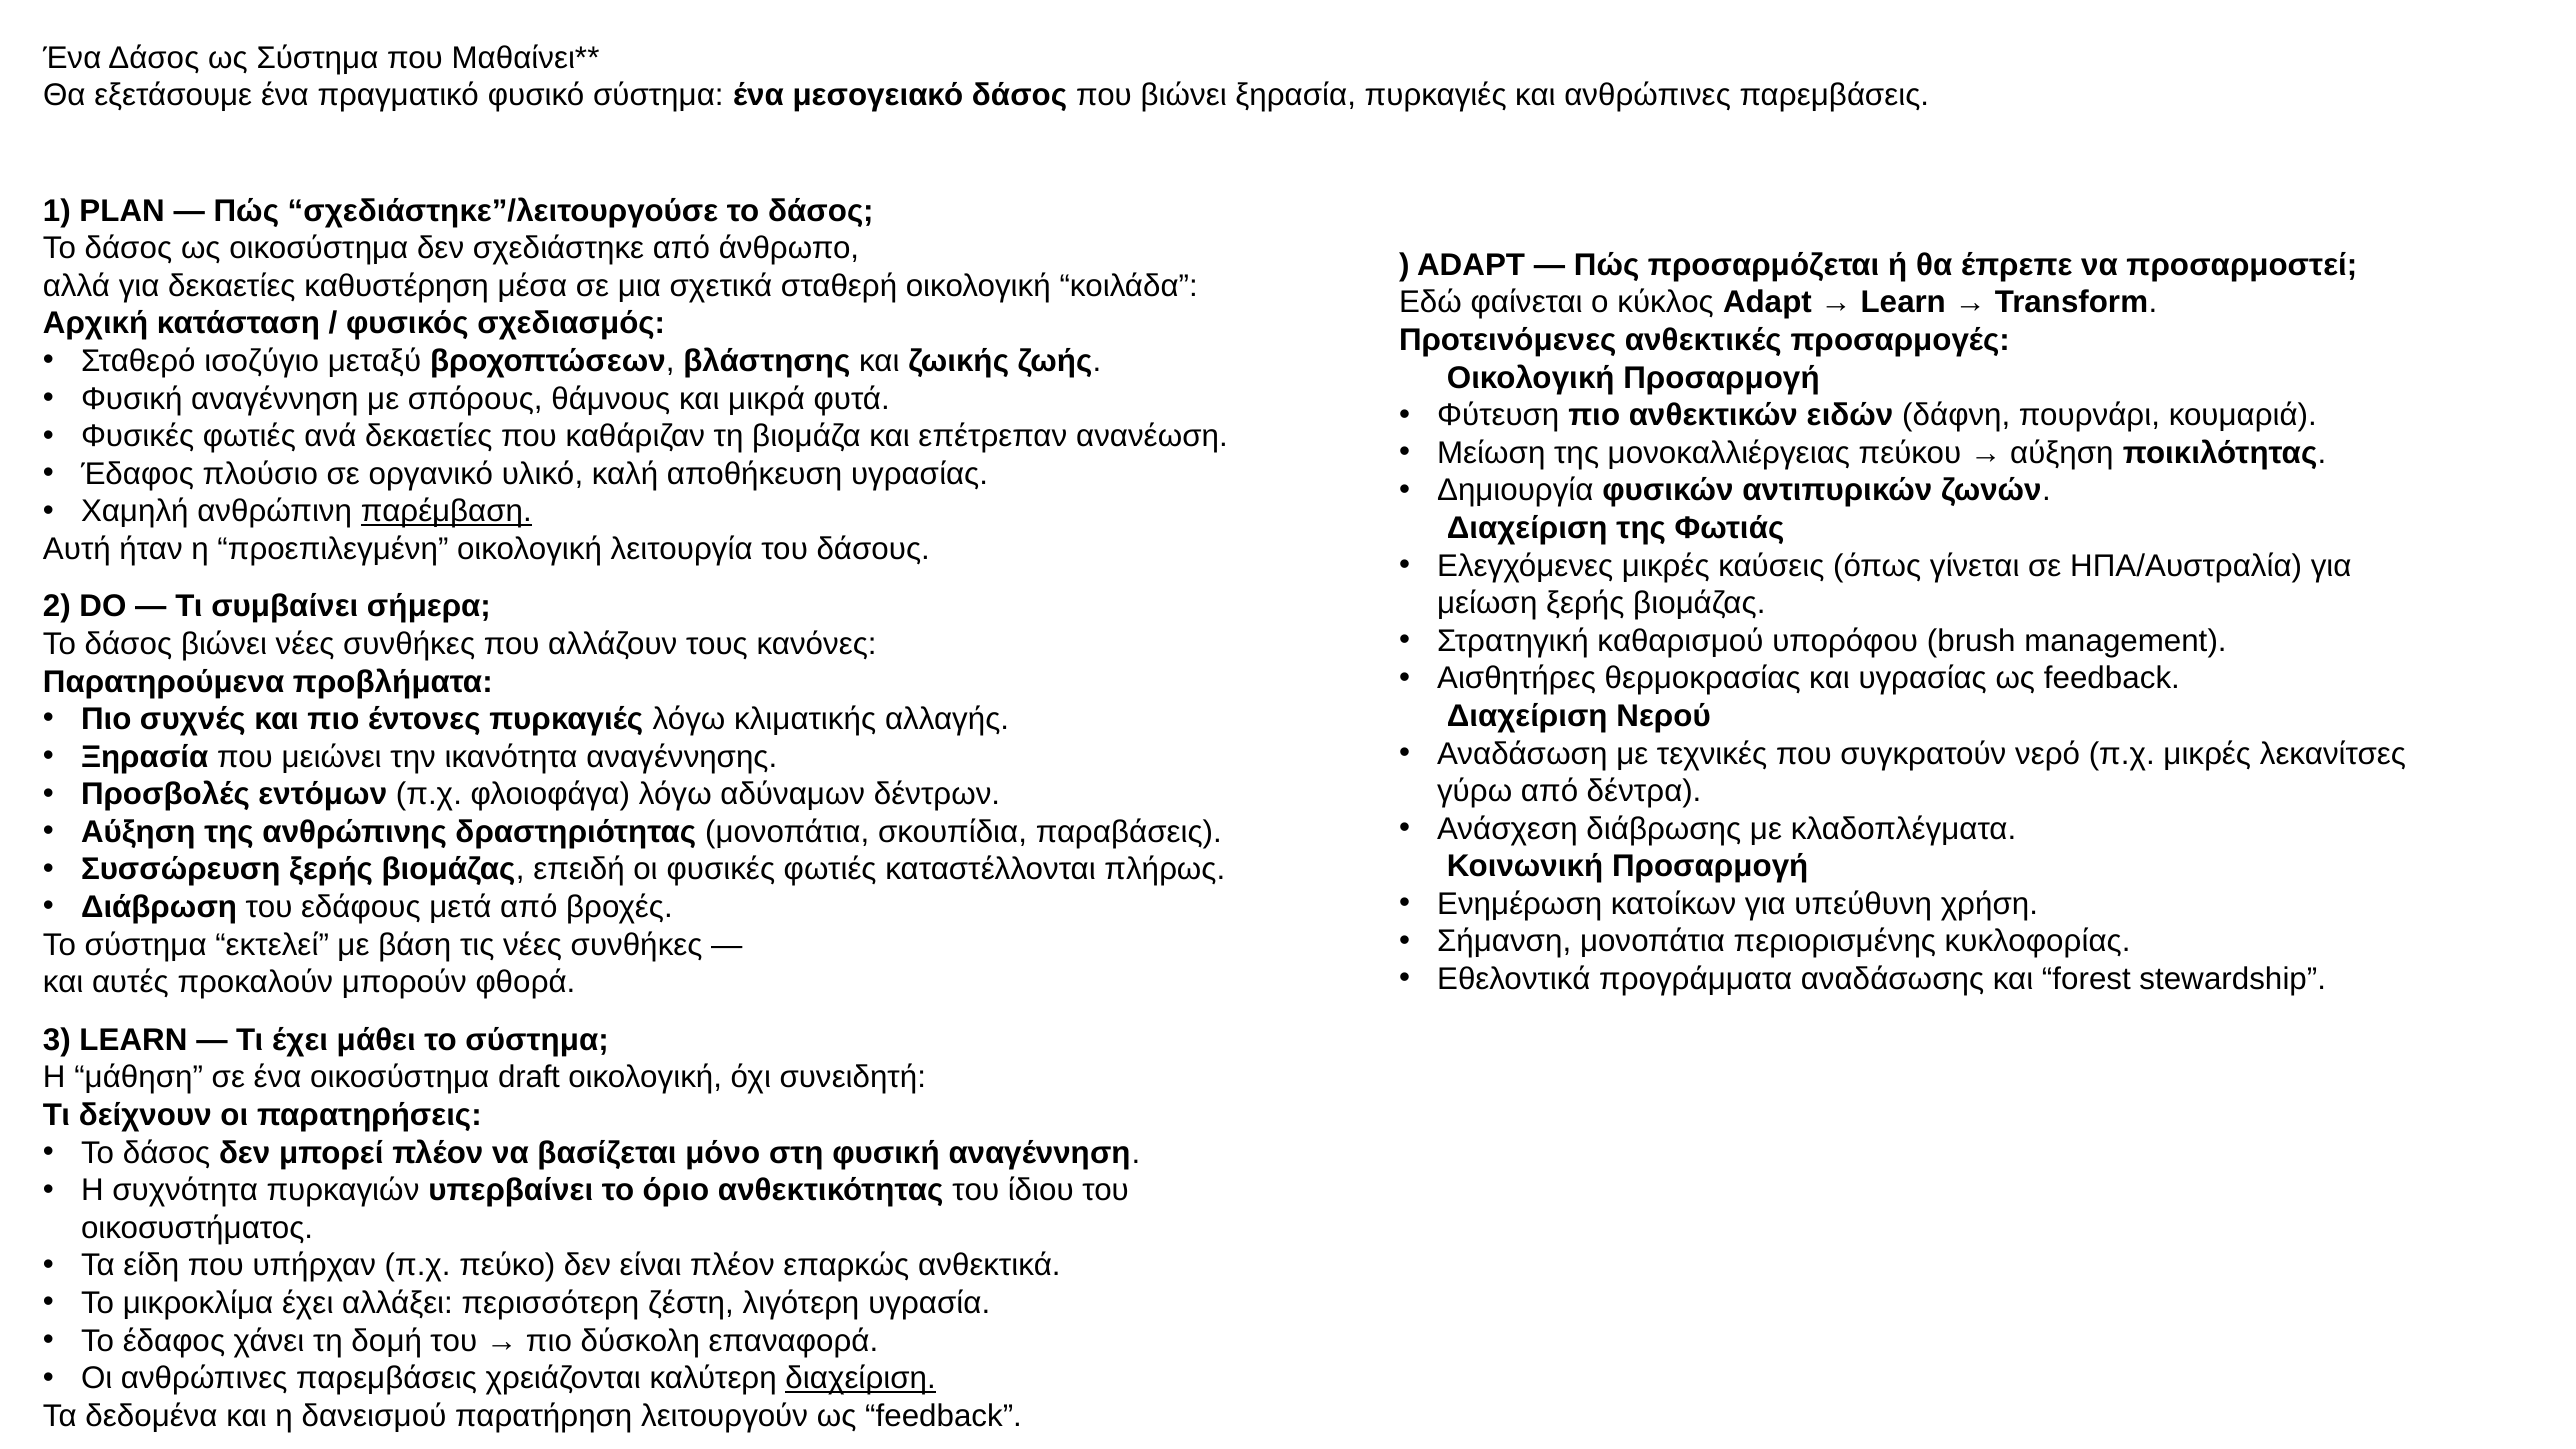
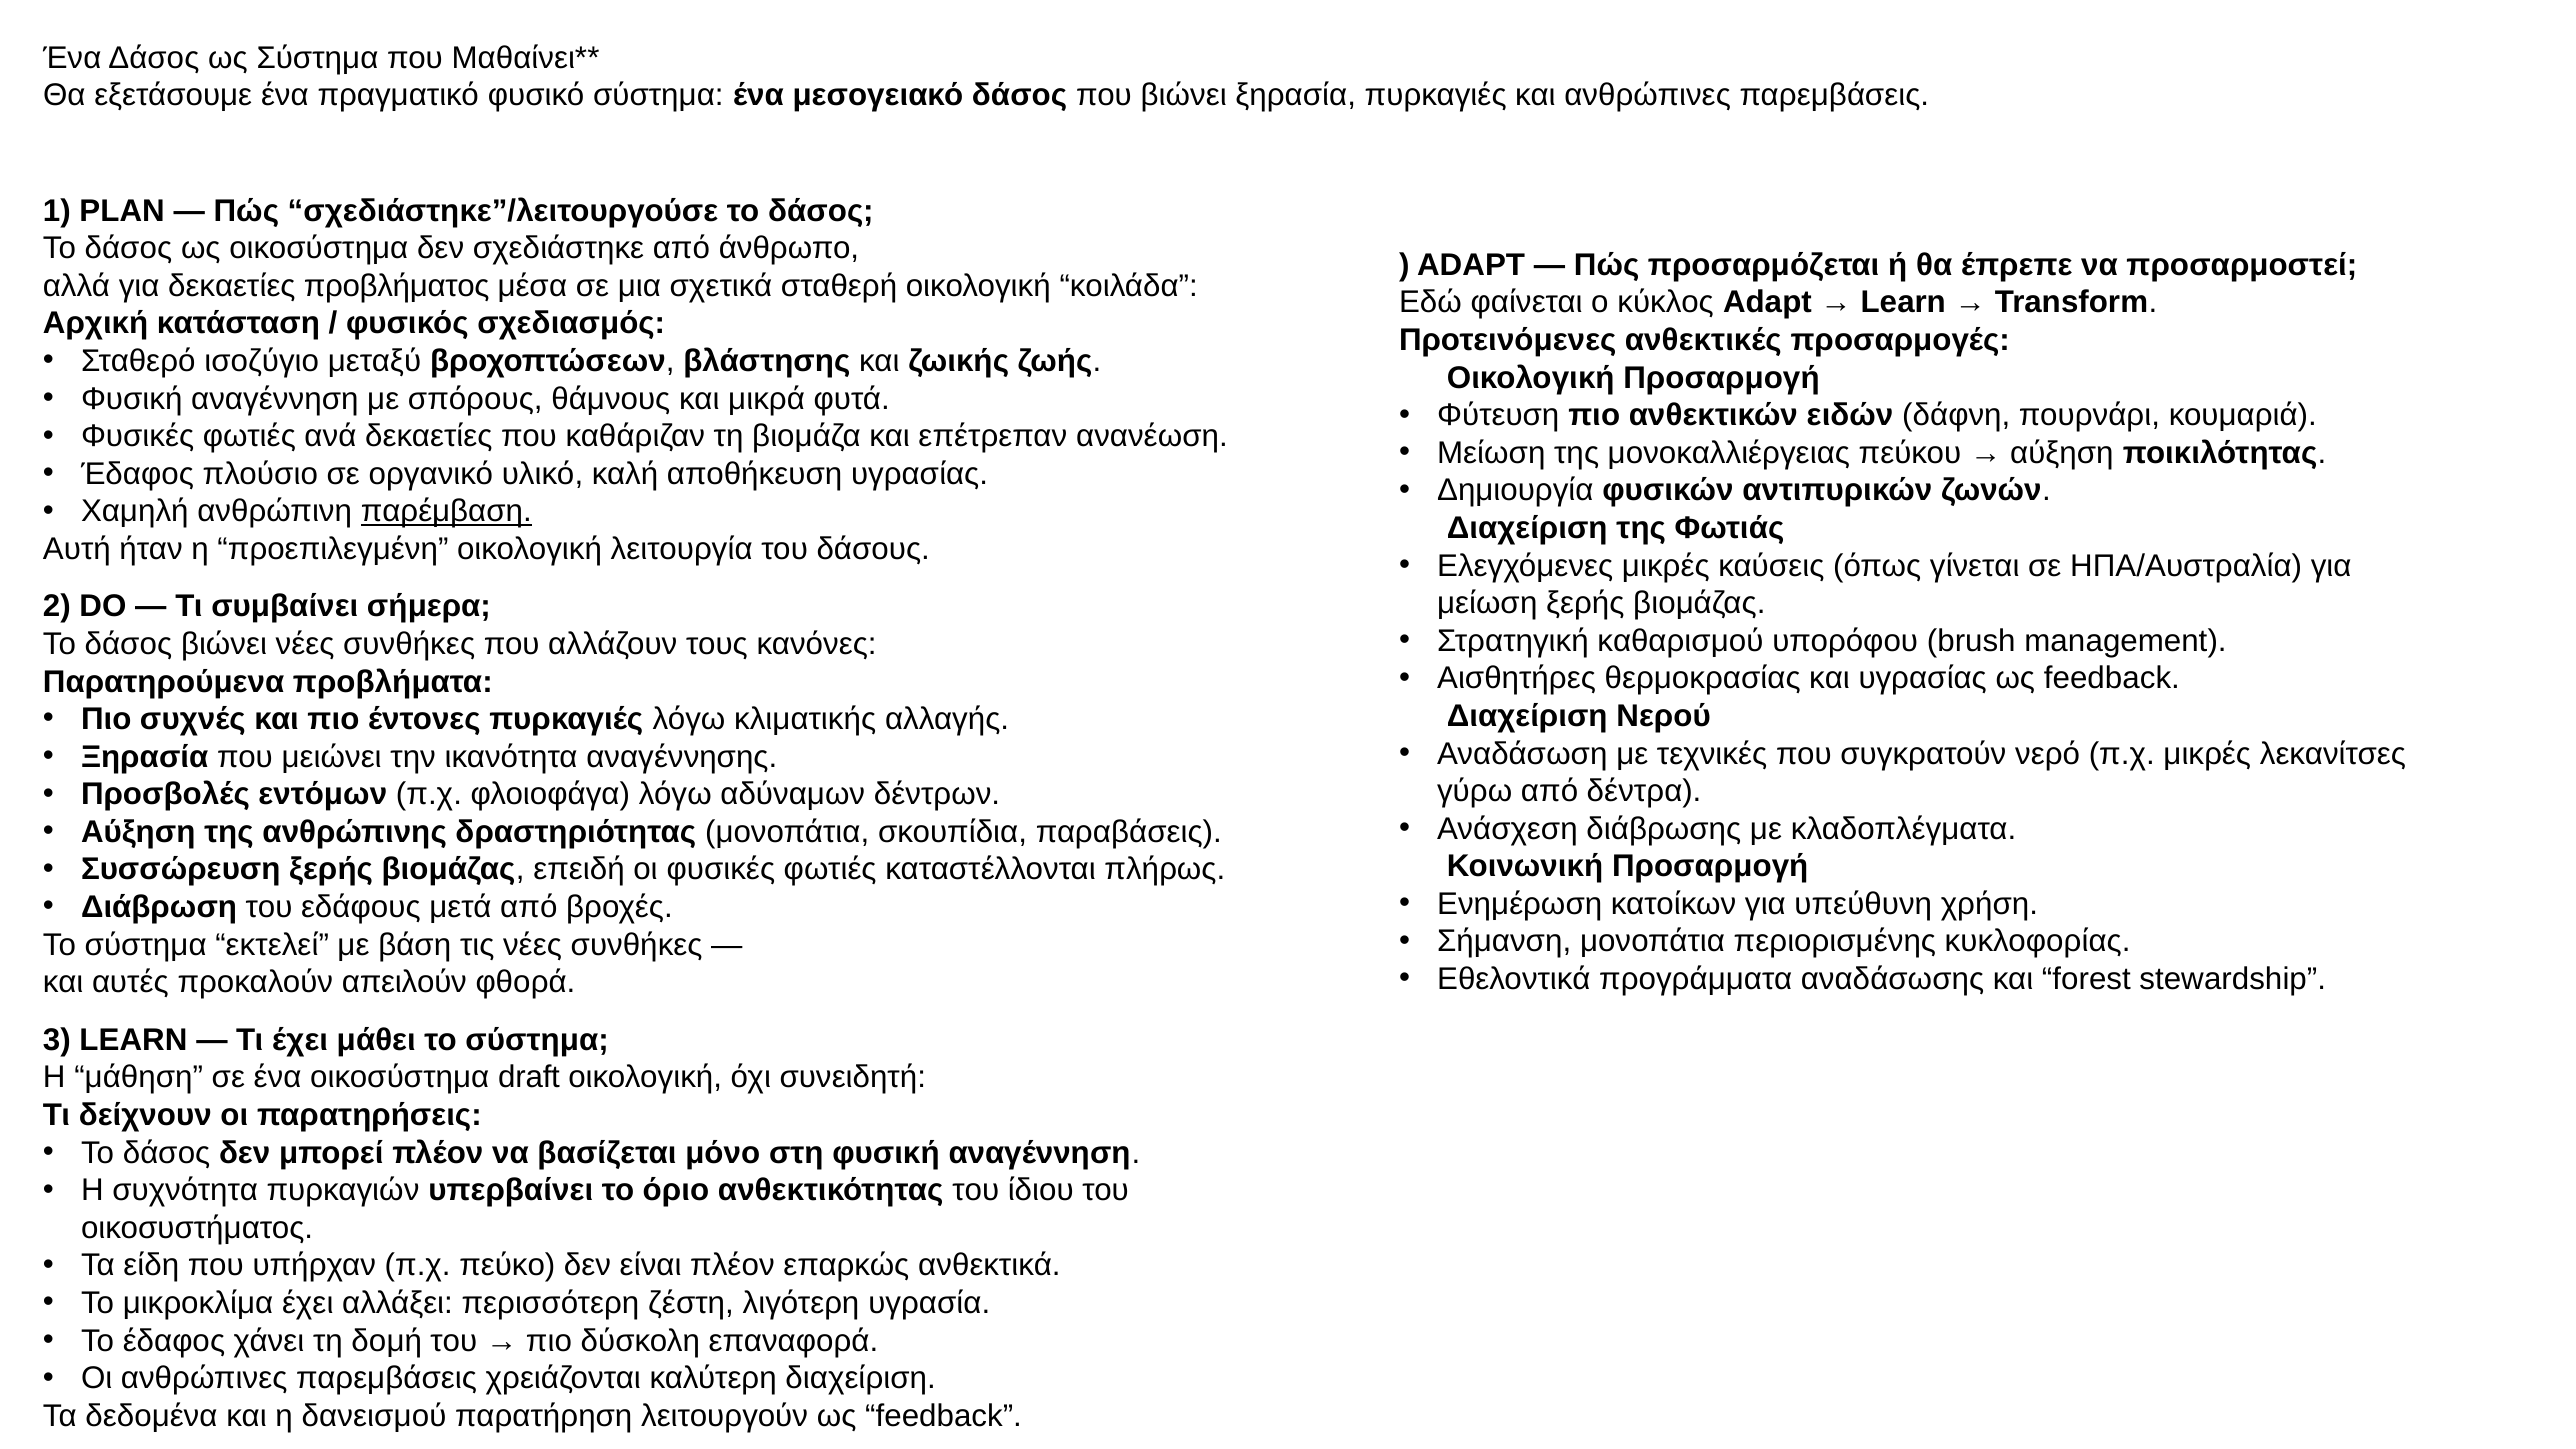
καθυστέρηση: καθυστέρηση -> προβλήματος (397, 286)
μπορούν: μπορούν -> απειλούν (404, 982)
διαχείριση underline: present -> none (861, 1378)
